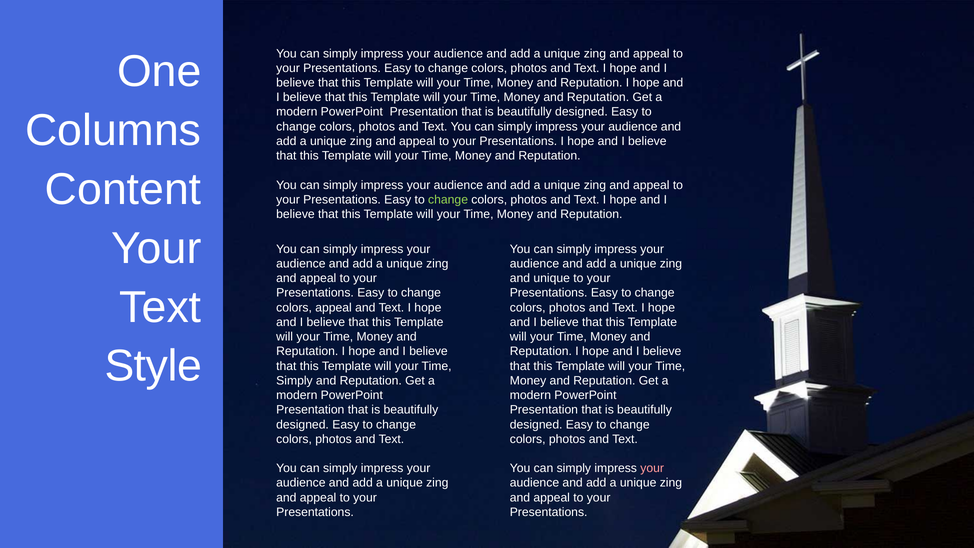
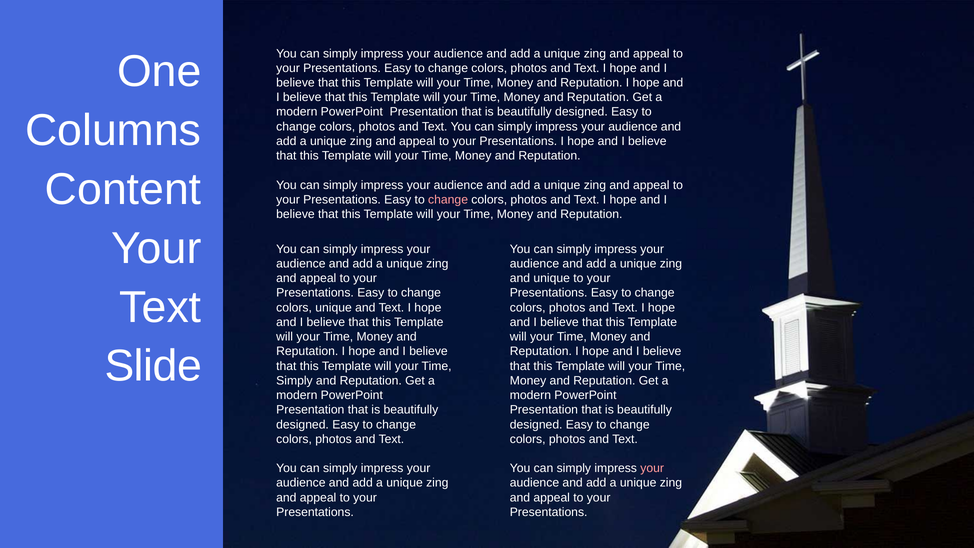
change colour: light green -> pink (448, 200)
colors appeal: appeal -> unique (334, 308)
Style: Style -> Slide (153, 366)
